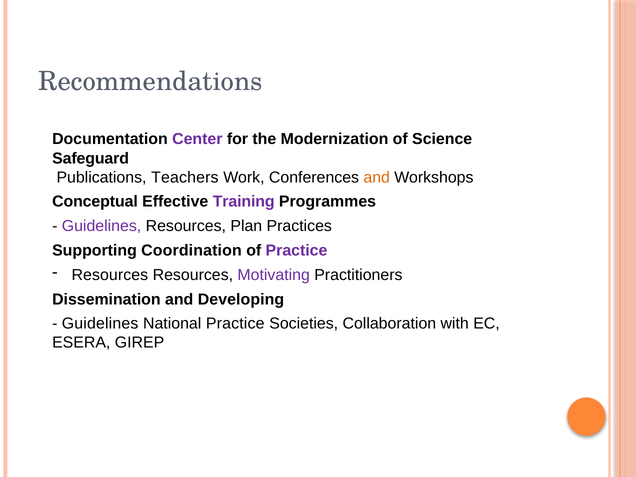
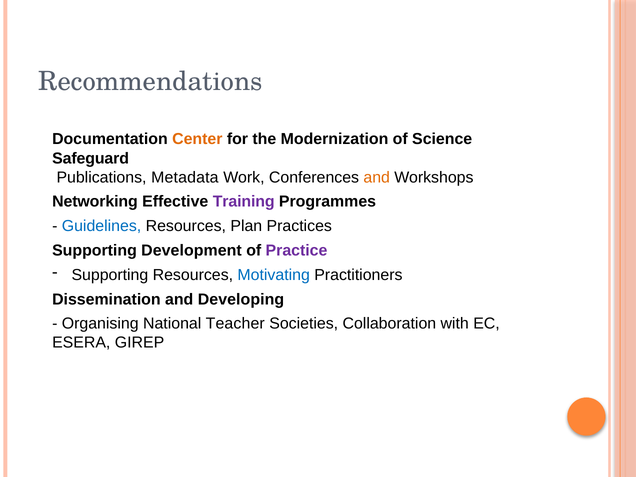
Center colour: purple -> orange (197, 139)
Teachers: Teachers -> Metadata (185, 177)
Conceptual: Conceptual -> Networking (95, 202)
Guidelines colour: purple -> blue (102, 226)
Coordination: Coordination -> Development (191, 251)
Resources: Resources -> Supporting (110, 275)
Motivating colour: purple -> blue (274, 275)
Guidelines: Guidelines -> Organising (100, 324)
National Practice: Practice -> Teacher (235, 324)
